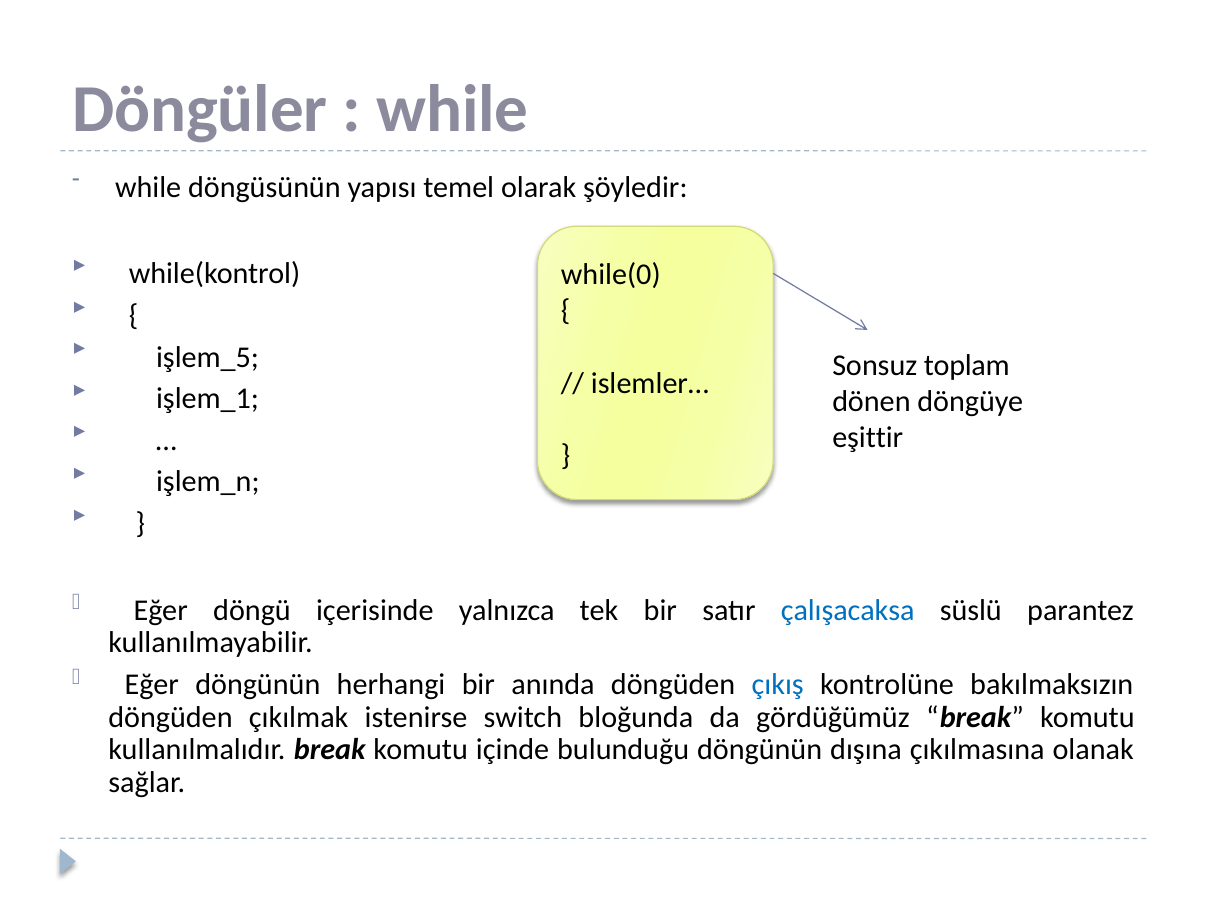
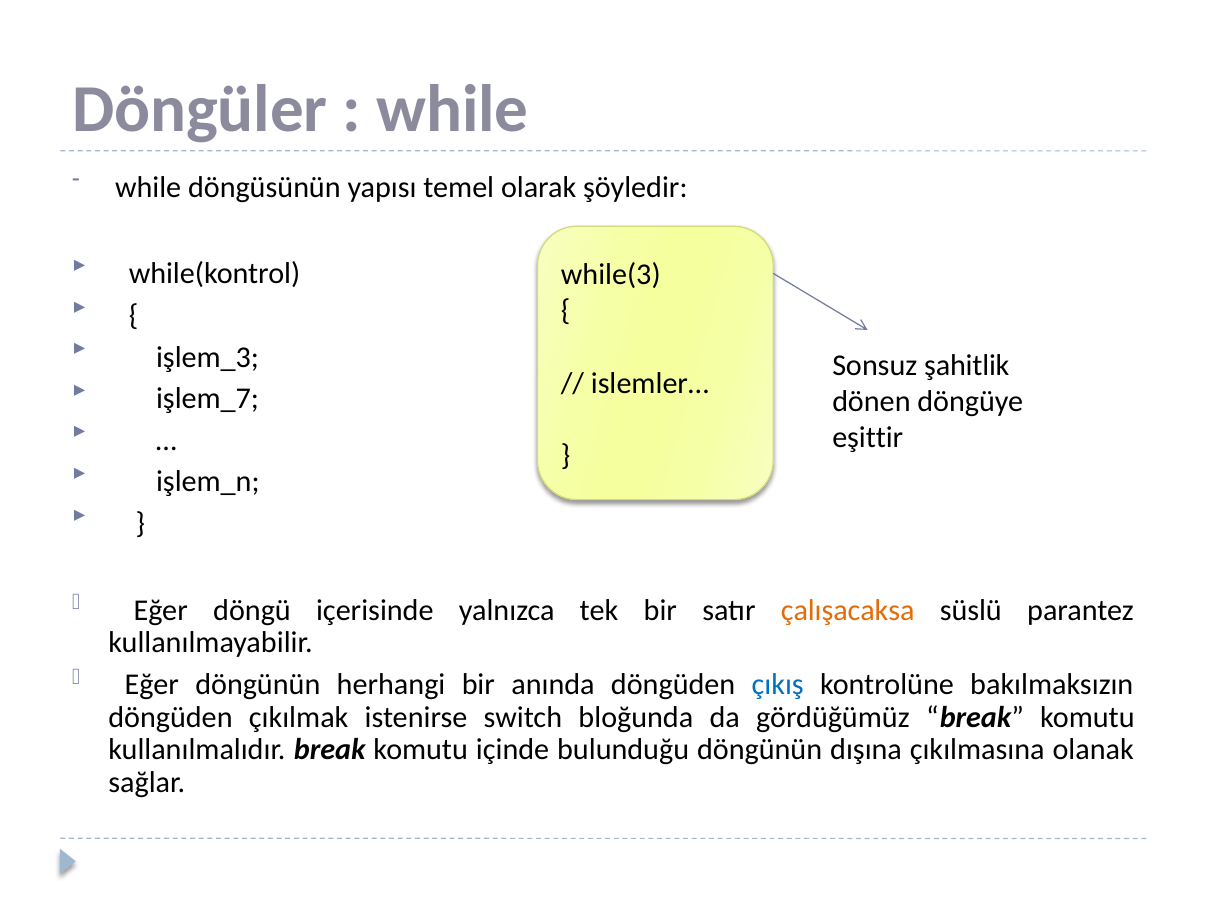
while(0: while(0 -> while(3 (611, 275)
işlem_5: işlem_5 -> işlem_3 (208, 357)
toplam: toplam -> şahitlik (967, 366)
işlem_1: işlem_1 -> işlem_7 (208, 399)
çalışacaksa colour: blue -> orange (848, 611)
